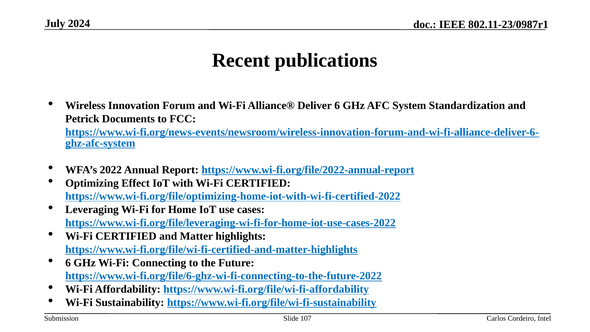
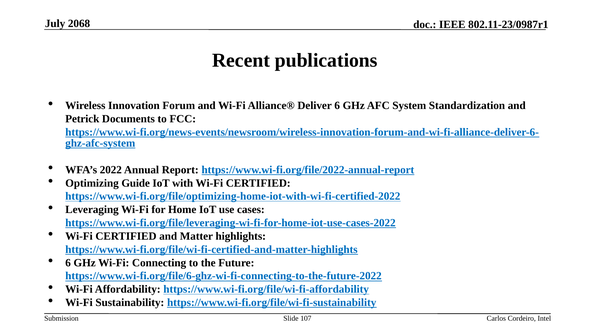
2024: 2024 -> 2068 (79, 23)
Effect: Effect -> Guide (136, 183)
